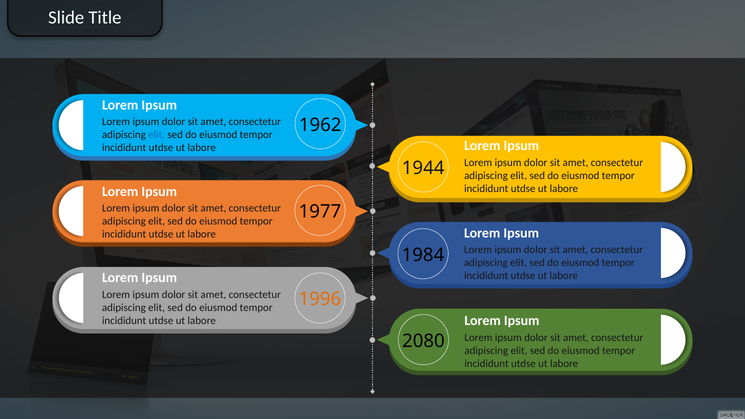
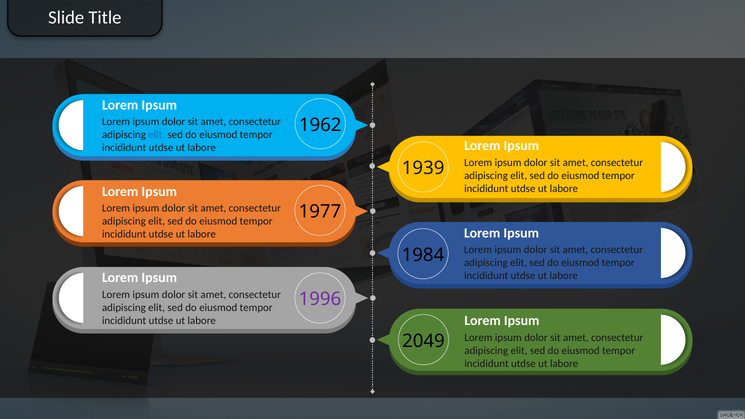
1944: 1944 -> 1939 (423, 168)
1996 colour: orange -> purple (320, 299)
2080: 2080 -> 2049 (423, 341)
